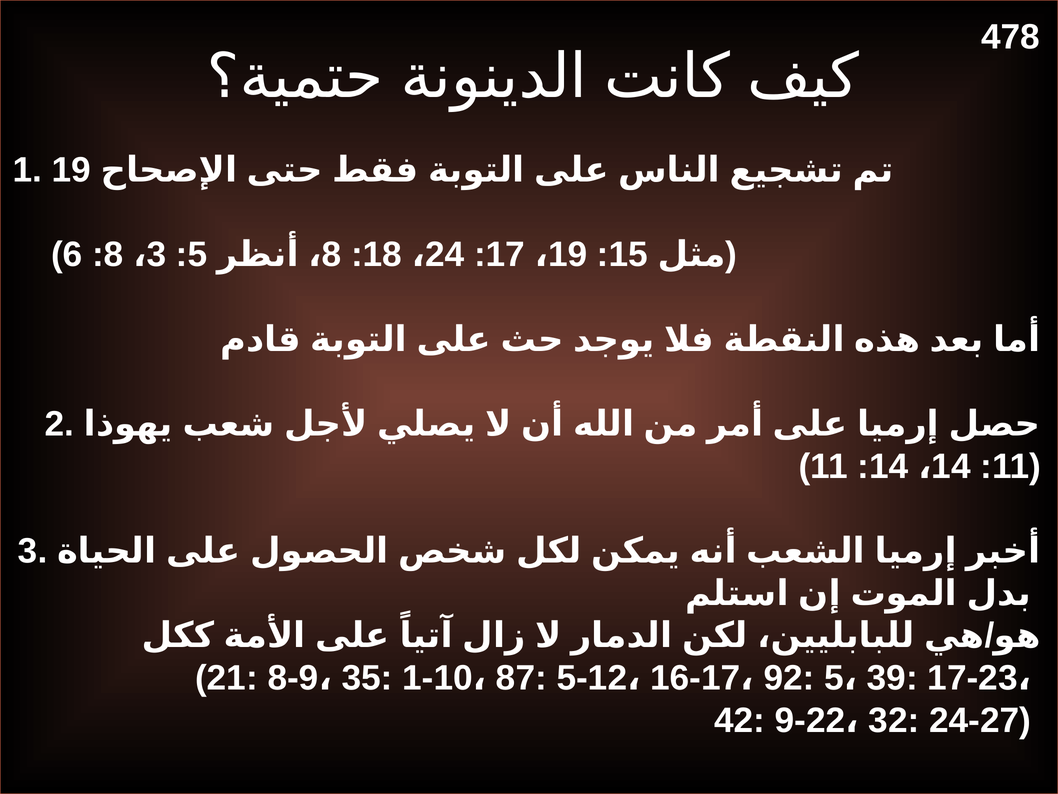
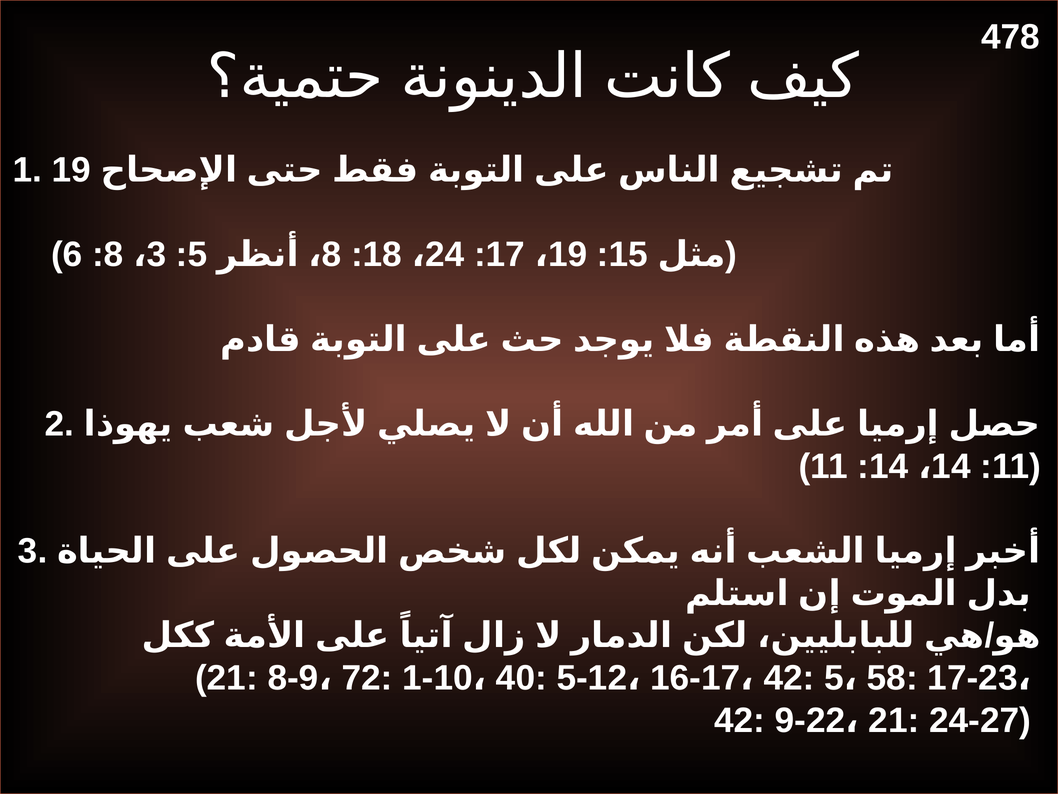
35: 35 -> 72 (367, 678)
87: 87 -> 40 (521, 678)
92: 92 -> 42 (789, 678)
39: 39 -> 58 (892, 678)
32: 32 -> 21 (894, 720)
